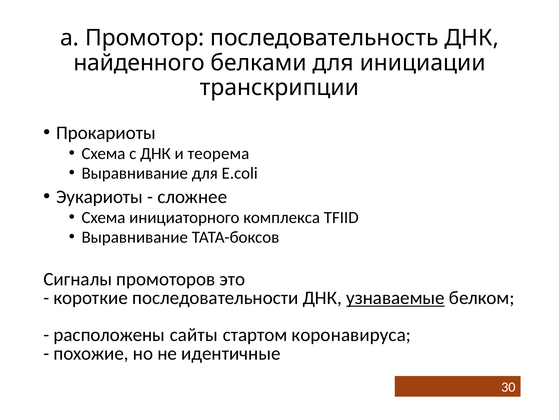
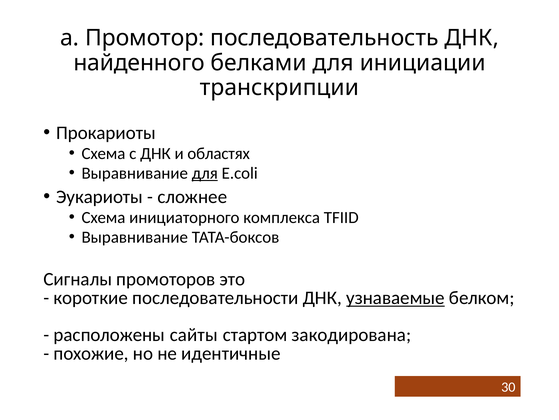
теорема: теорема -> областях (219, 153)
для underline: none -> present (205, 173)
коронавируса: коронавируса -> закодирована (351, 334)
